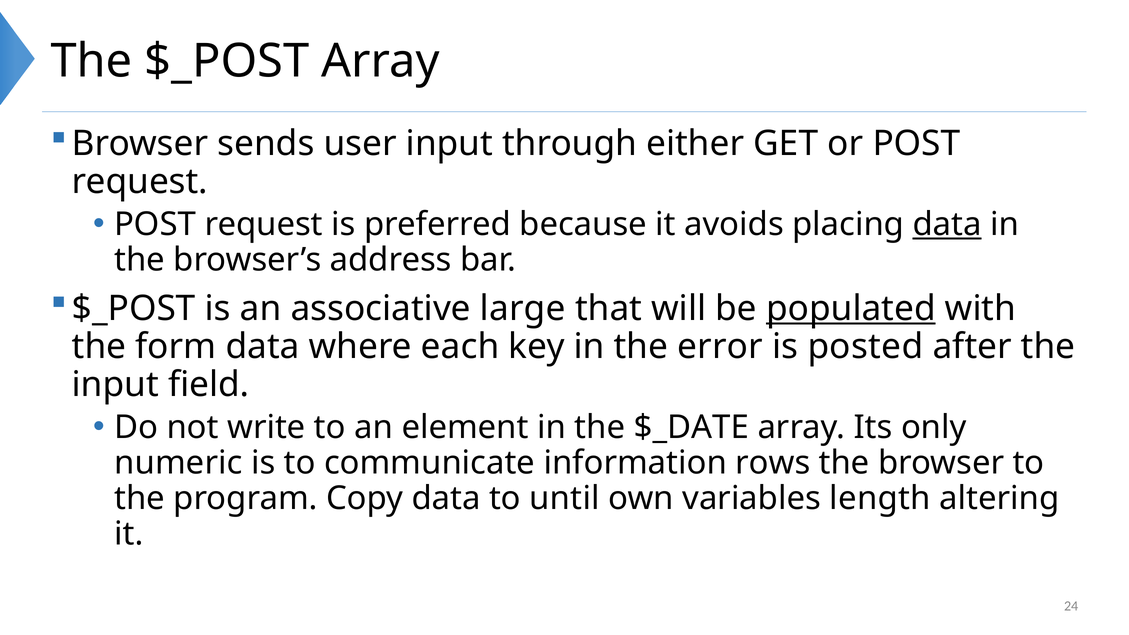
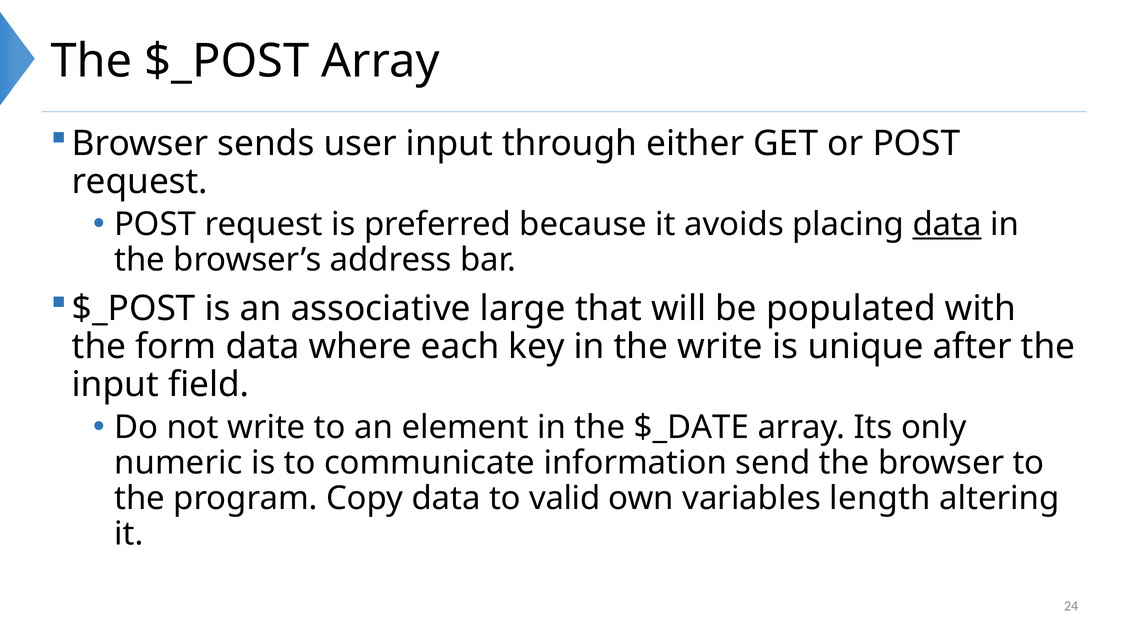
populated underline: present -> none (851, 308)
the error: error -> write (720, 347)
posted: posted -> unique (866, 347)
rows: rows -> send (773, 463)
until: until -> valid (565, 498)
